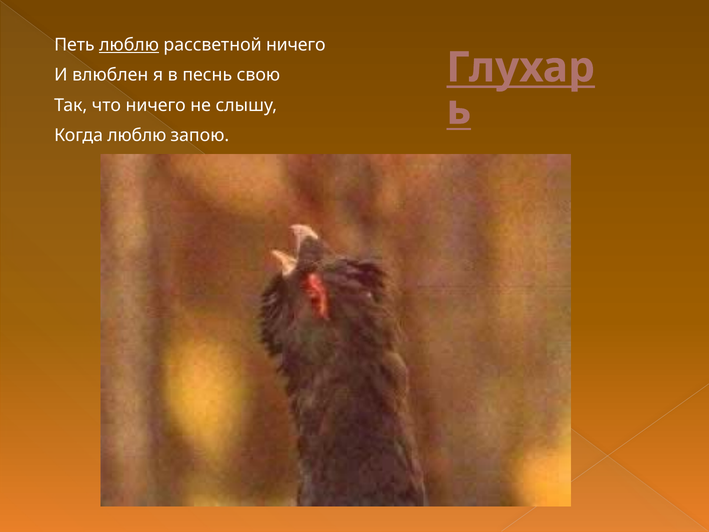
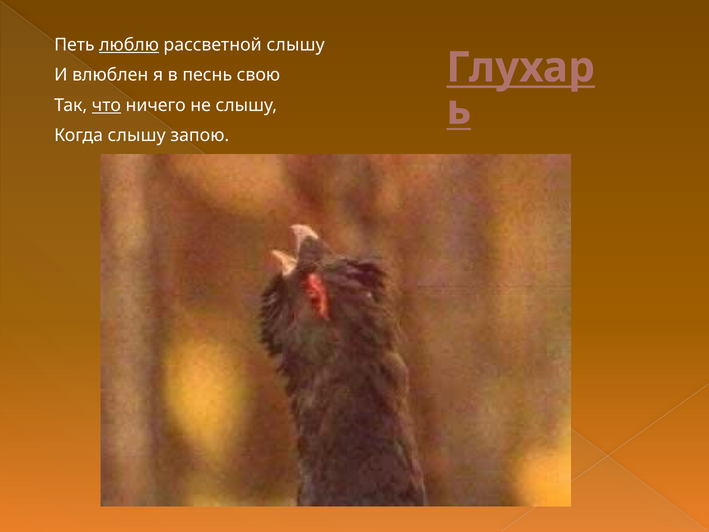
рассветной ничего: ничего -> слышу (296, 45)
что underline: none -> present (106, 105)
Когда люблю: люблю -> слышу (137, 135)
